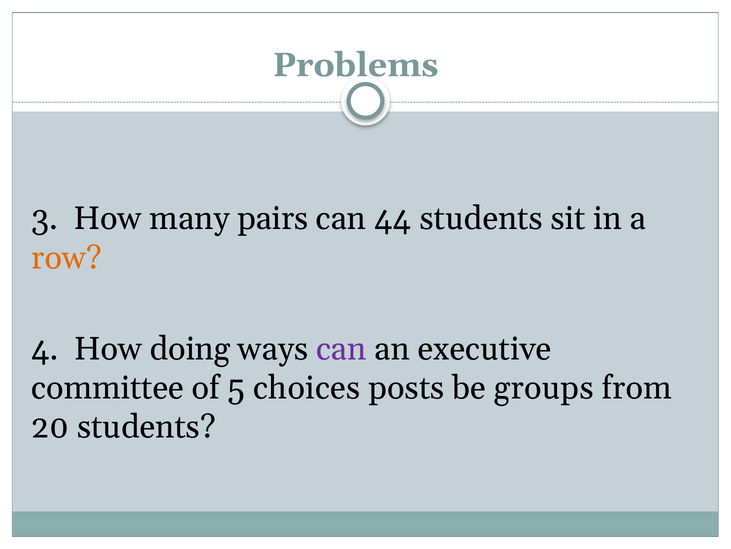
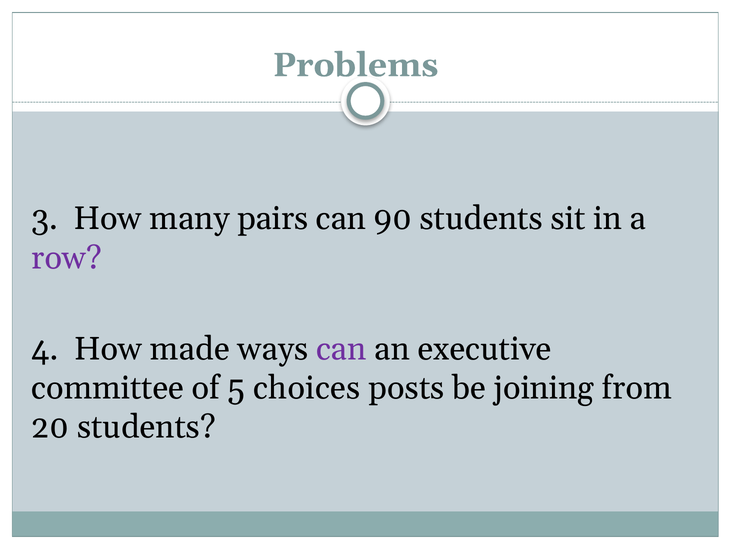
44: 44 -> 90 (393, 218)
row colour: orange -> purple (66, 257)
doing: doing -> made (190, 348)
groups: groups -> joining (544, 388)
